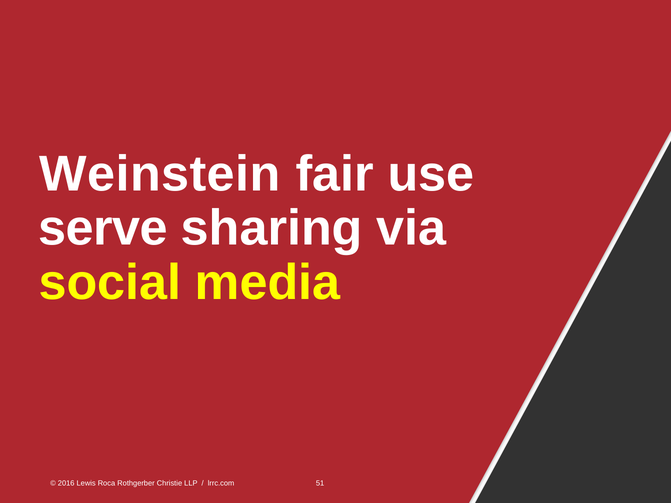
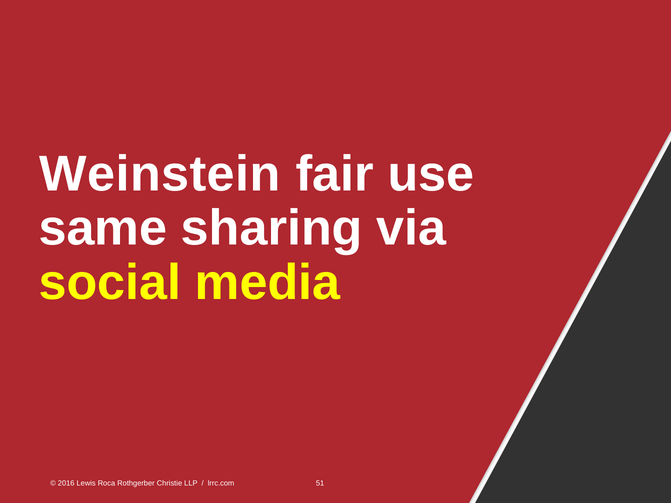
serve: serve -> same (103, 228)
